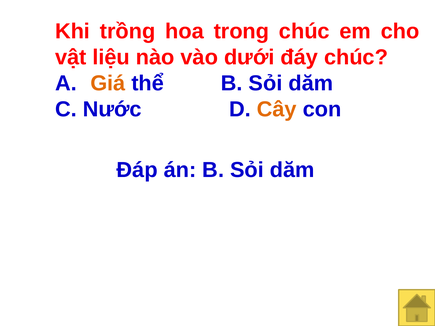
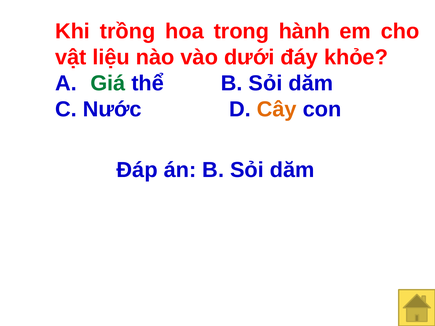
trong chúc: chúc -> hành (304, 31)
đáy chúc: chúc -> khỏe (356, 57)
Giá colour: orange -> green (108, 83)
